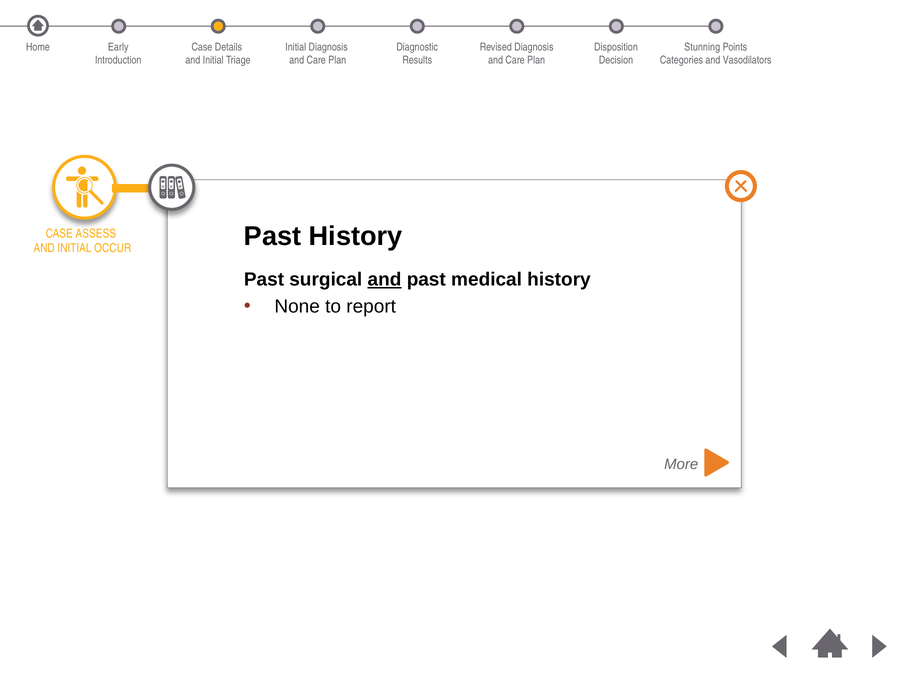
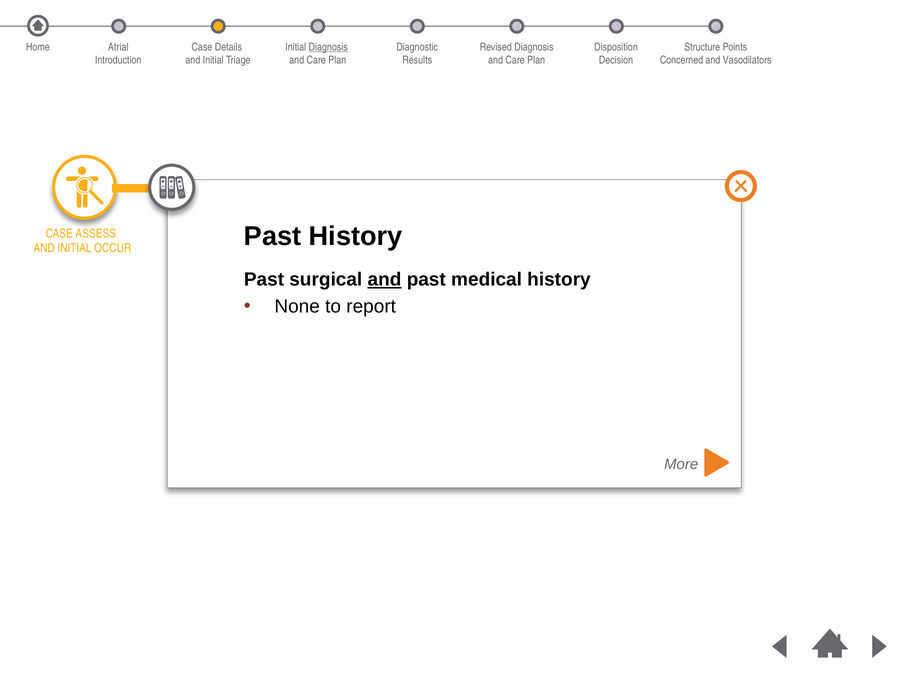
Early: Early -> Atrial (118, 47)
Diagnosis underline: none -> present (328, 47)
Stunning: Stunning -> Structure (702, 47)
Categories: Categories -> Concerned (682, 60)
